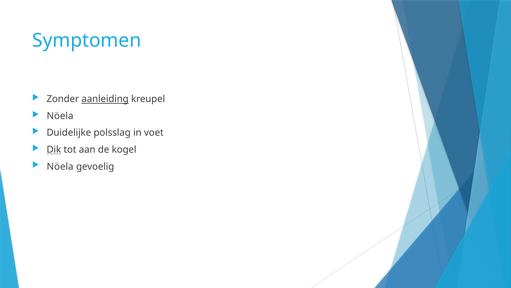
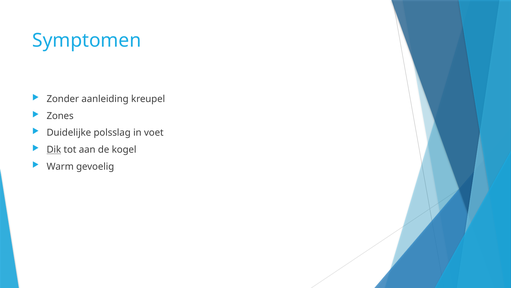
aanleiding underline: present -> none (105, 99)
Nöela: Nöela -> Zones (60, 116)
Nöela: Nöela -> Warm (60, 166)
